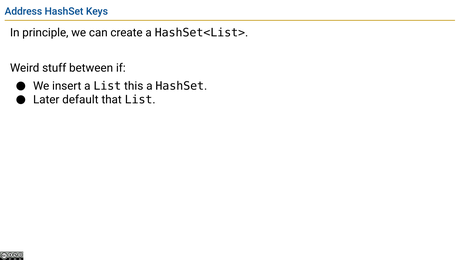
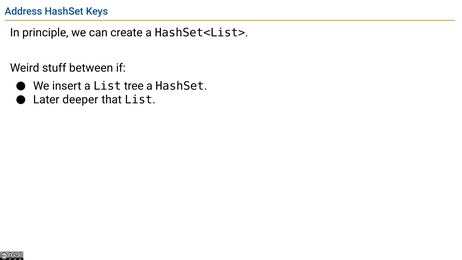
this: this -> tree (134, 86)
default: default -> deeper (80, 100)
